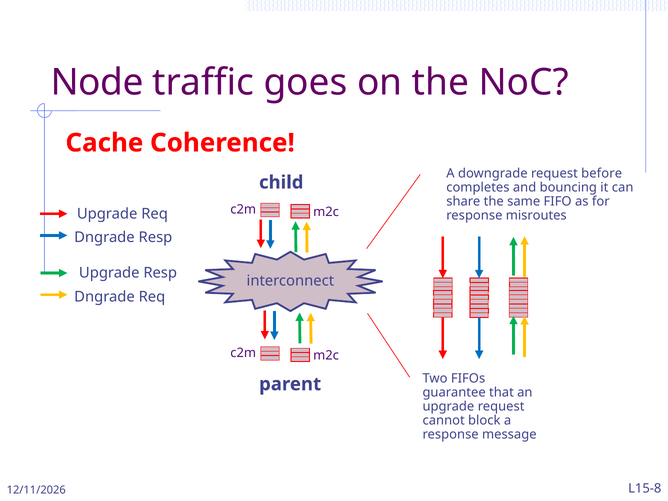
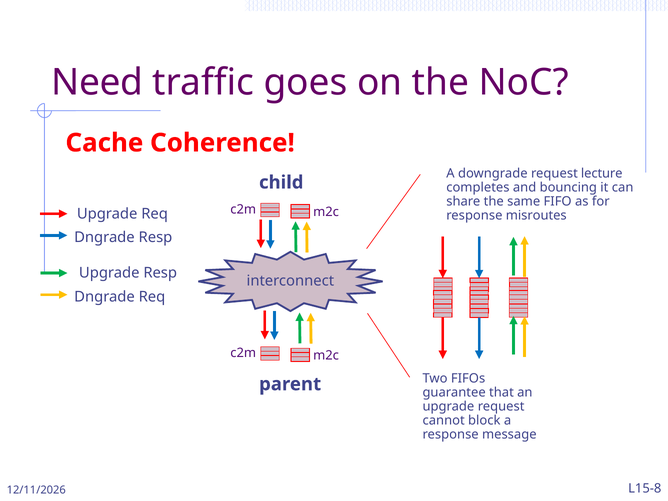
Node: Node -> Need (97, 83)
before: before -> lecture (602, 174)
